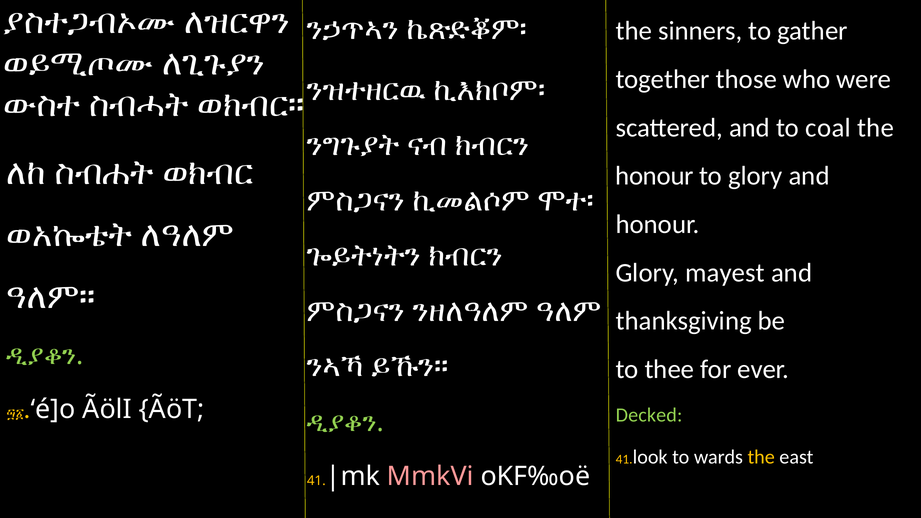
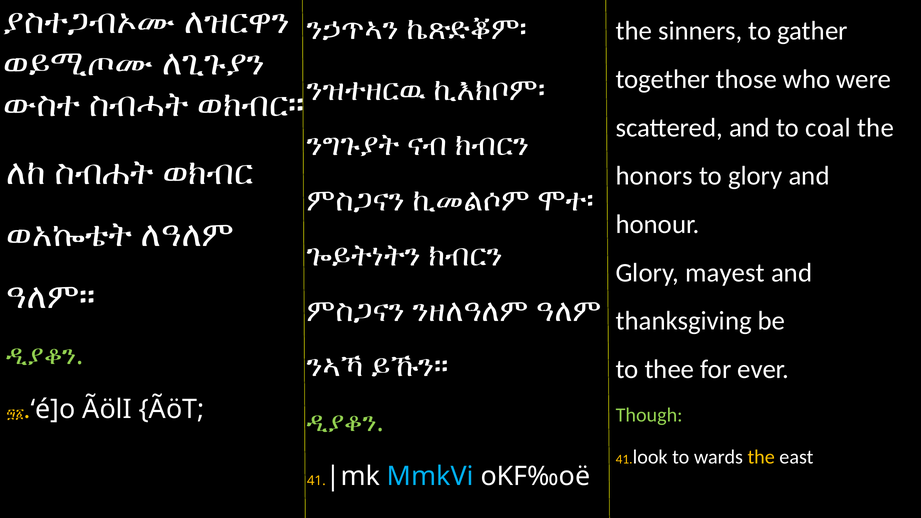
honour: honour -> honors (654, 176)
Decked: Decked -> Though (649, 415)
MmkVi colour: pink -> light blue (430, 477)
